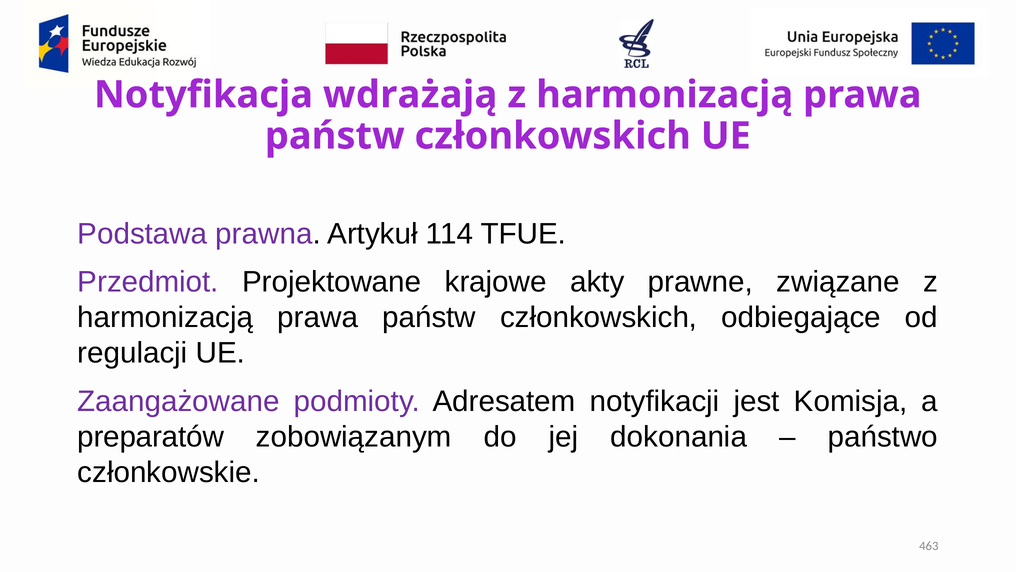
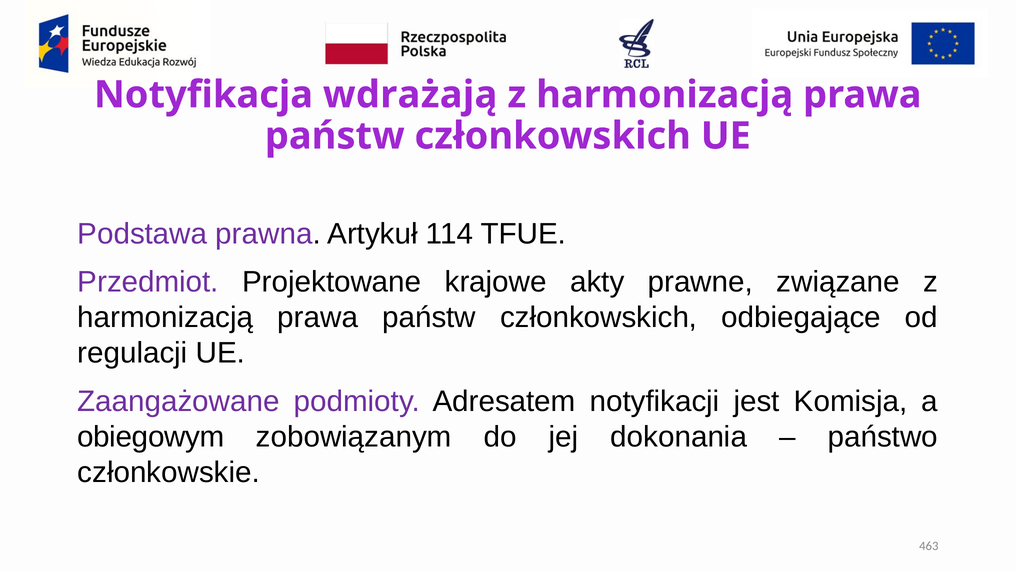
preparatów: preparatów -> obiegowym (151, 436)
